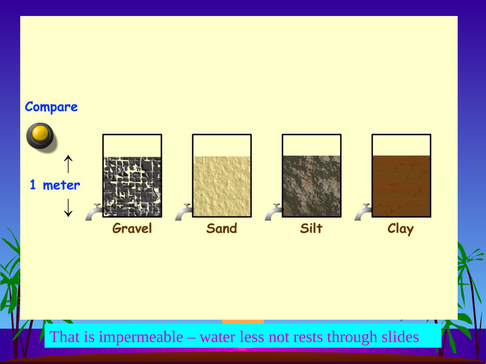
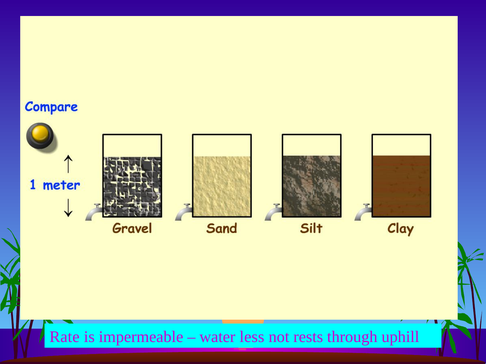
That: That -> Rate (65, 337)
slides: slides -> uphill (400, 337)
